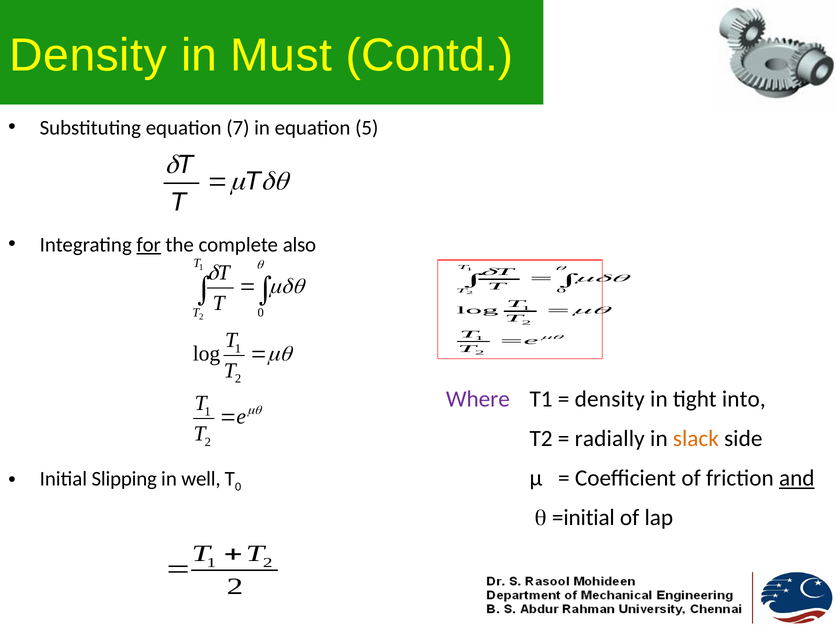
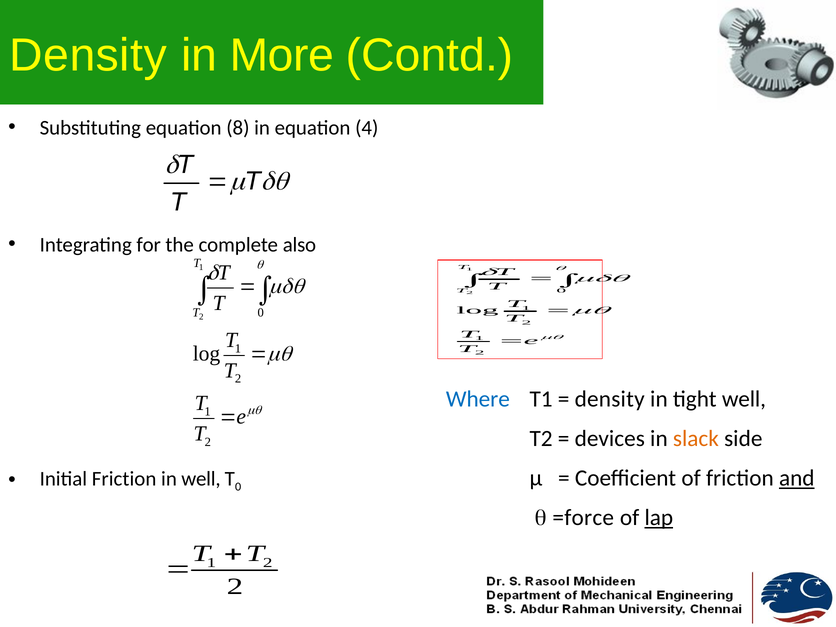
Must: Must -> More (282, 55)
7: 7 -> 8 (238, 128)
5: 5 -> 4 (367, 128)
for underline: present -> none (149, 245)
Where colour: purple -> blue (478, 399)
tight into: into -> well (744, 399)
radially: radially -> devices (610, 439)
Initial Slipping: Slipping -> Friction (124, 479)
=initial: =initial -> =force (583, 518)
lap underline: none -> present (659, 518)
